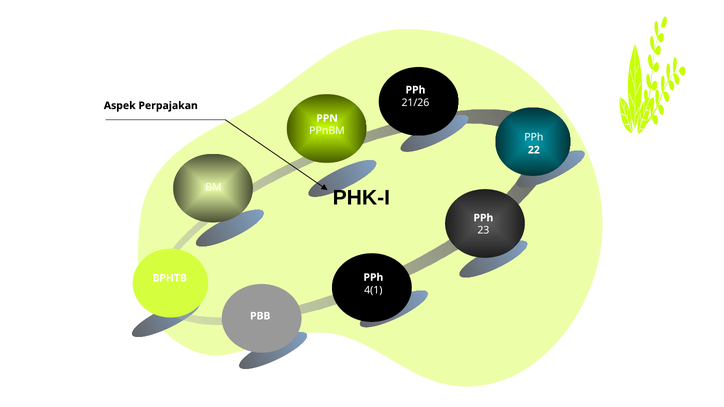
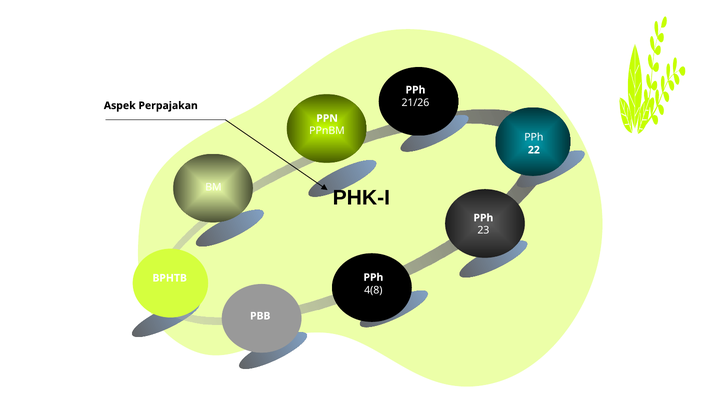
4(1: 4(1 -> 4(8 (373, 290)
